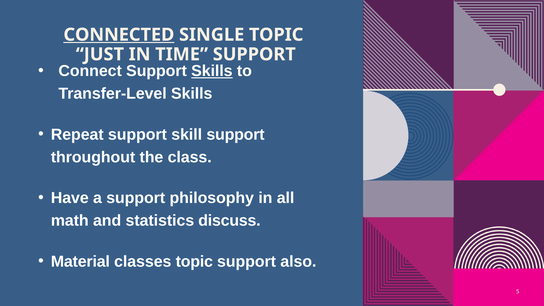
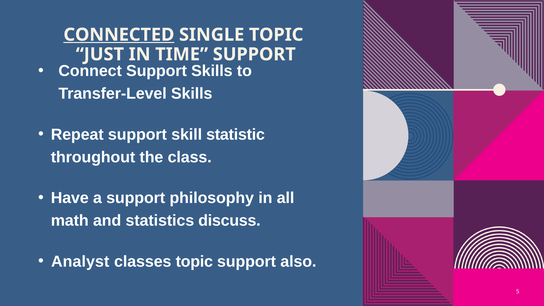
Skills underline: present -> none (212, 71)
skill support: support -> statistic (236, 135)
Material: Material -> Analyst (80, 262)
